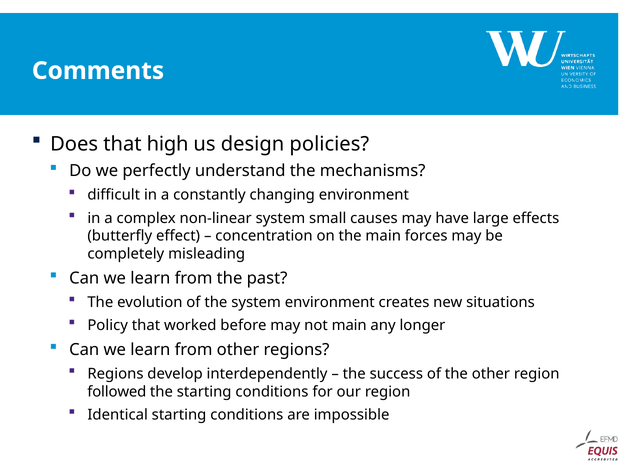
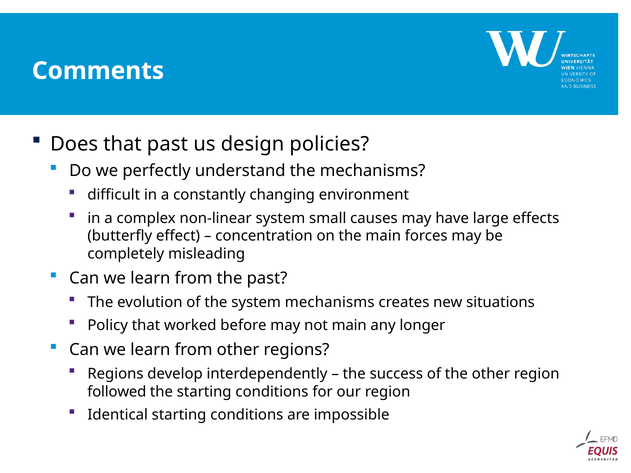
that high: high -> past (167, 144)
system environment: environment -> mechanisms (330, 302)
